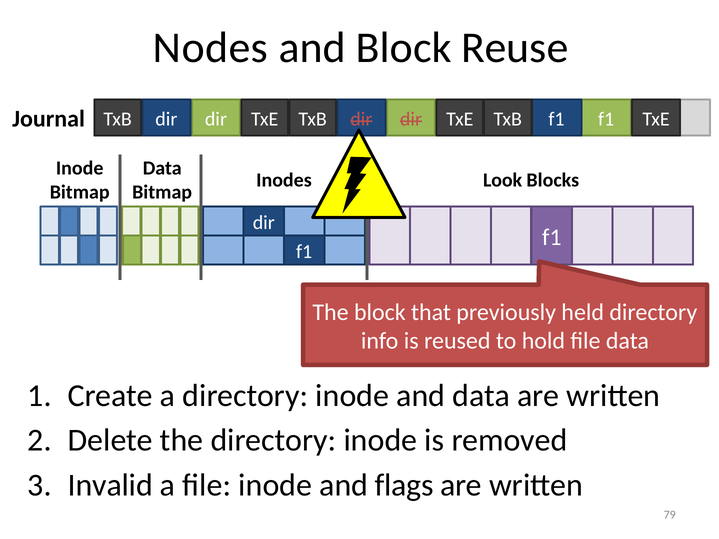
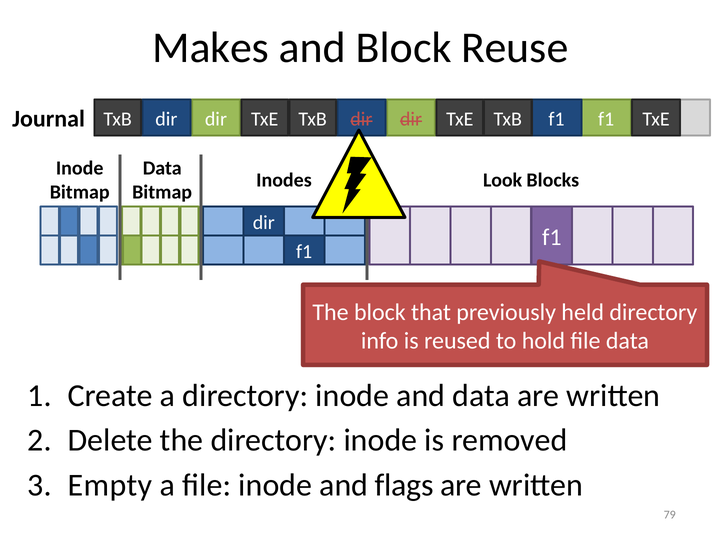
Nodes: Nodes -> Makes (211, 48)
Invalid: Invalid -> Empty (110, 485)
